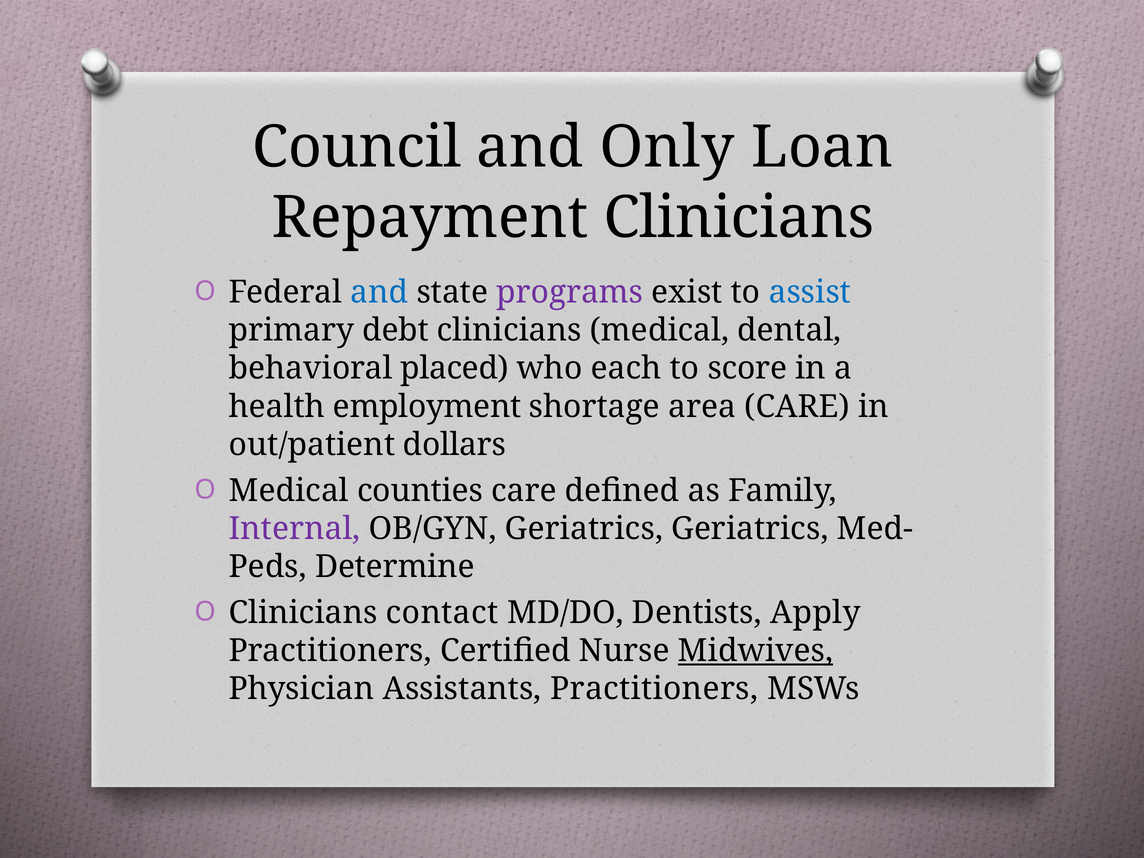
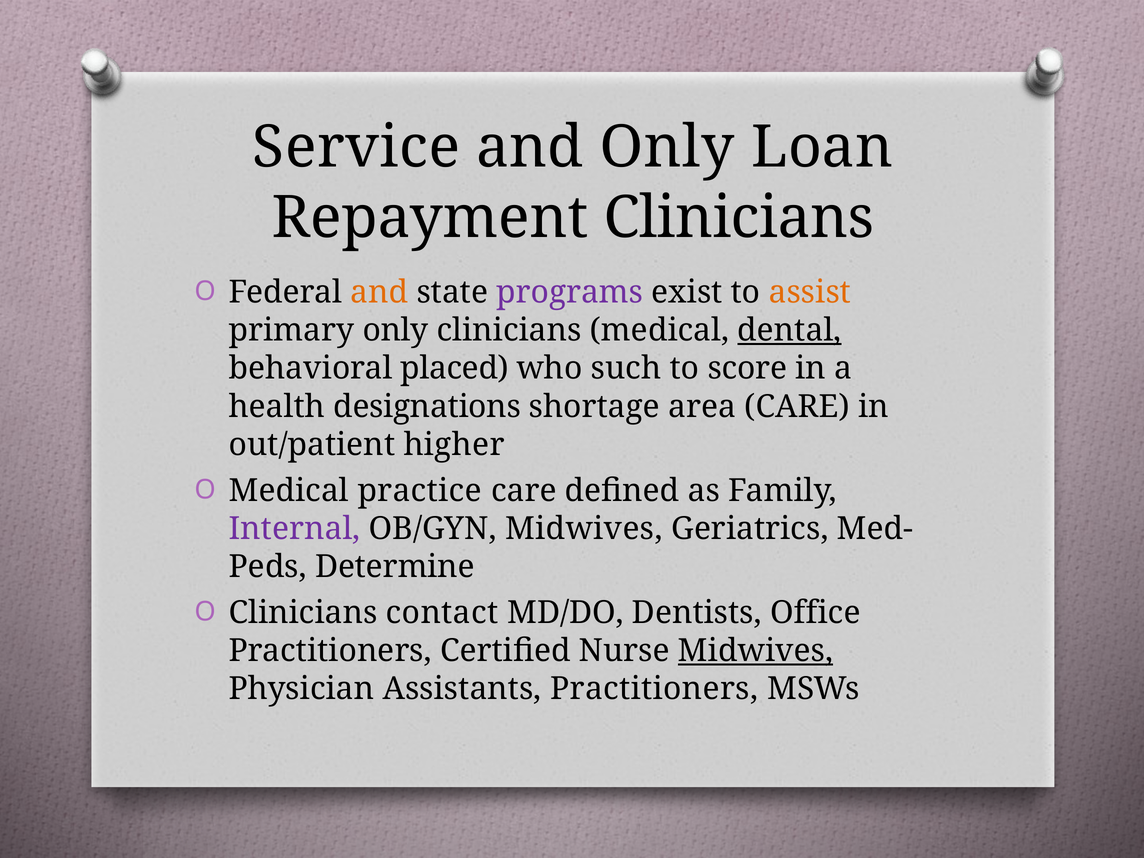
Council: Council -> Service (356, 147)
and colour: blue -> orange (379, 292)
assist colour: blue -> orange (810, 292)
primary debt: debt -> only (396, 330)
dental underline: none -> present (789, 330)
each: each -> such (626, 368)
employment: employment -> designations (427, 407)
dollars: dollars -> higher (454, 445)
counties: counties -> practice (420, 491)
OB/GYN Geriatrics: Geriatrics -> Midwives (584, 529)
Apply: Apply -> Office (815, 613)
